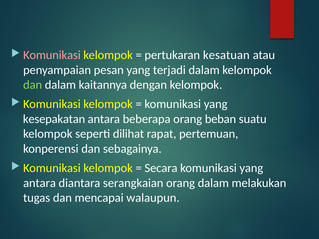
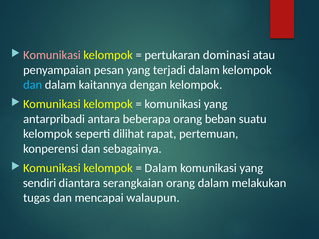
kesatuan: kesatuan -> dominasi (226, 55)
dan colour: light green -> light blue (33, 85)
kesepakatan: kesepakatan -> antarpribadi (54, 119)
Secara: Secara -> Dalam (161, 168)
antara: antara -> sendiri (40, 183)
